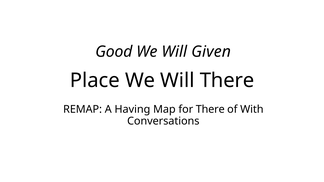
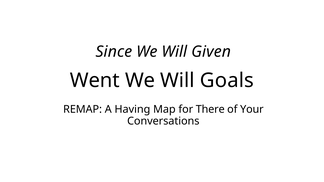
Good: Good -> Since (114, 52)
Place: Place -> Went (95, 81)
Will There: There -> Goals (227, 81)
With: With -> Your (252, 109)
